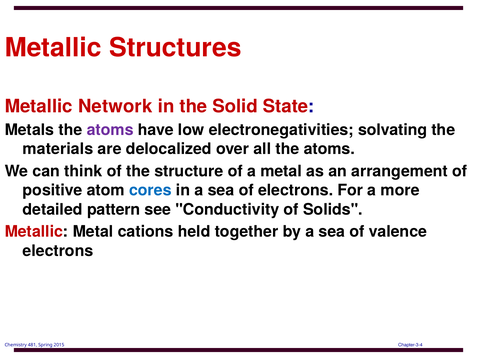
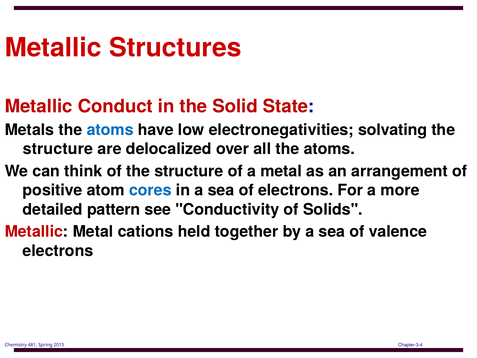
Network: Network -> Conduct (115, 106)
atoms colour: purple -> blue (110, 130)
materials: materials -> structure (58, 149)
